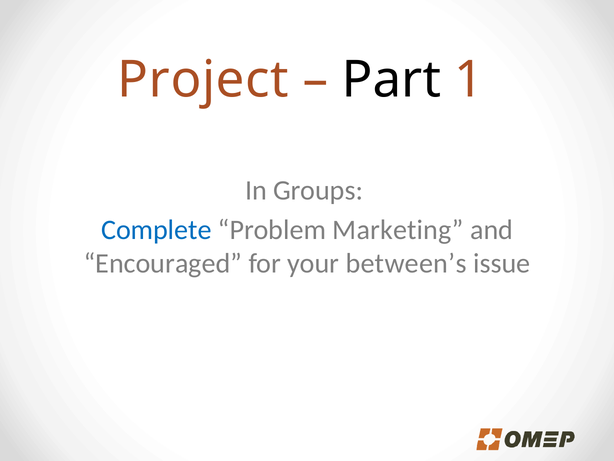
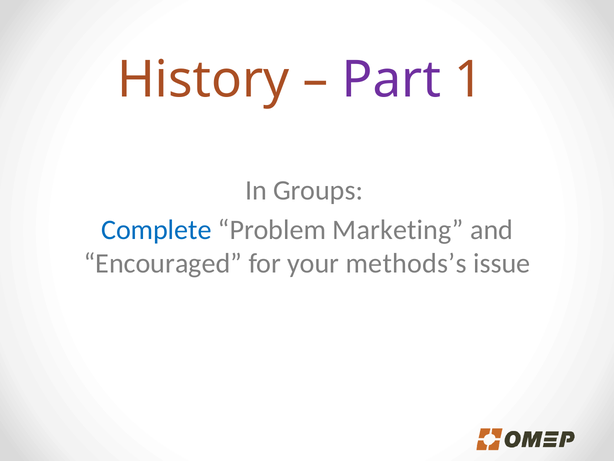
Project: Project -> History (203, 80)
Part colour: black -> purple (391, 80)
between’s: between’s -> methods’s (406, 263)
